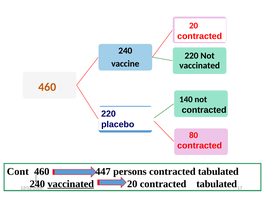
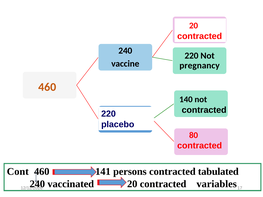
vaccinated: vaccinated -> pregnancy (200, 66)
447: 447 -> 141 (103, 172)
vaccinated underline: present -> none (71, 184)
20 contracted tabulated: tabulated -> variables (217, 184)
